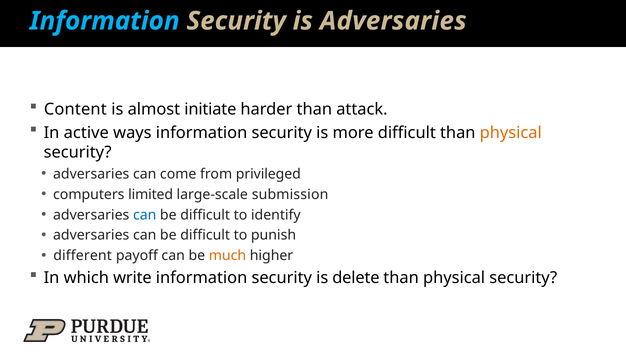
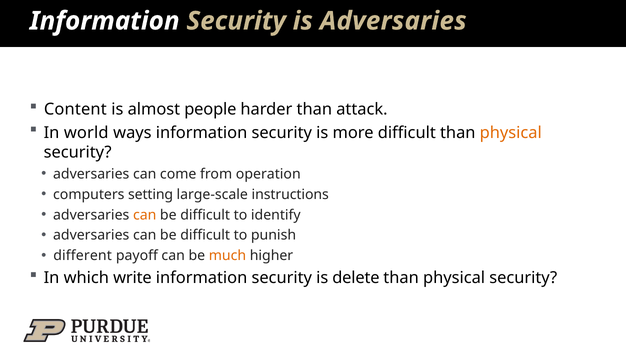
Information colour: light blue -> white (105, 21)
initiate: initiate -> people (210, 109)
active: active -> world (86, 133)
privileged: privileged -> operation (268, 174)
limited: limited -> setting (151, 195)
submission: submission -> instructions (290, 195)
can colour: blue -> orange (145, 215)
